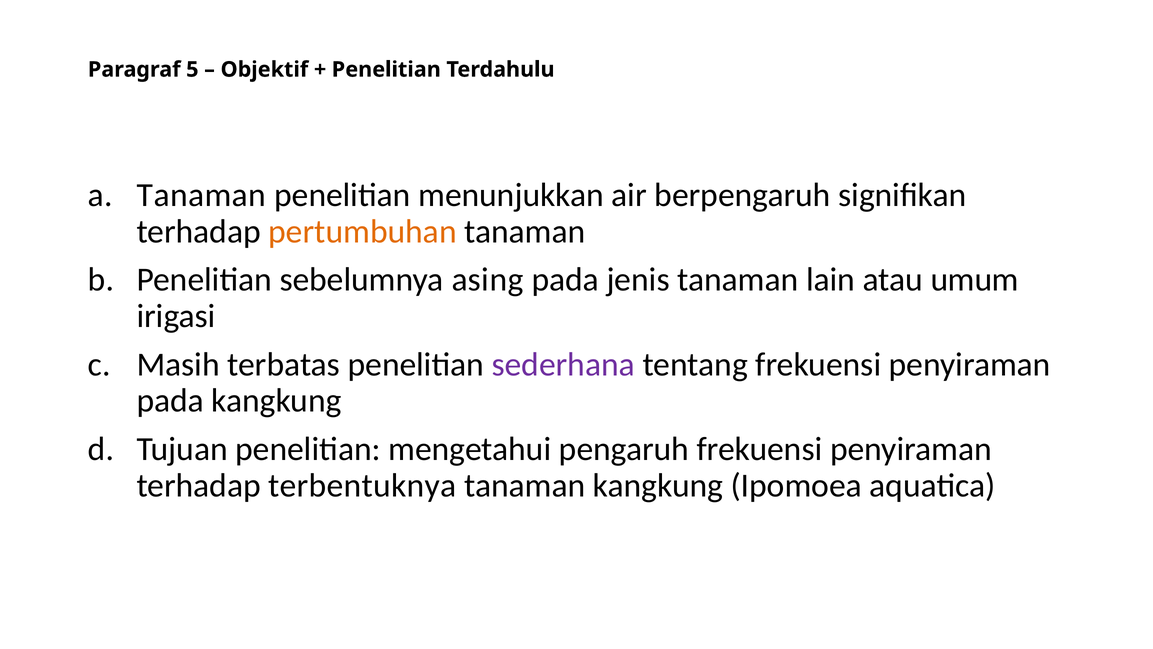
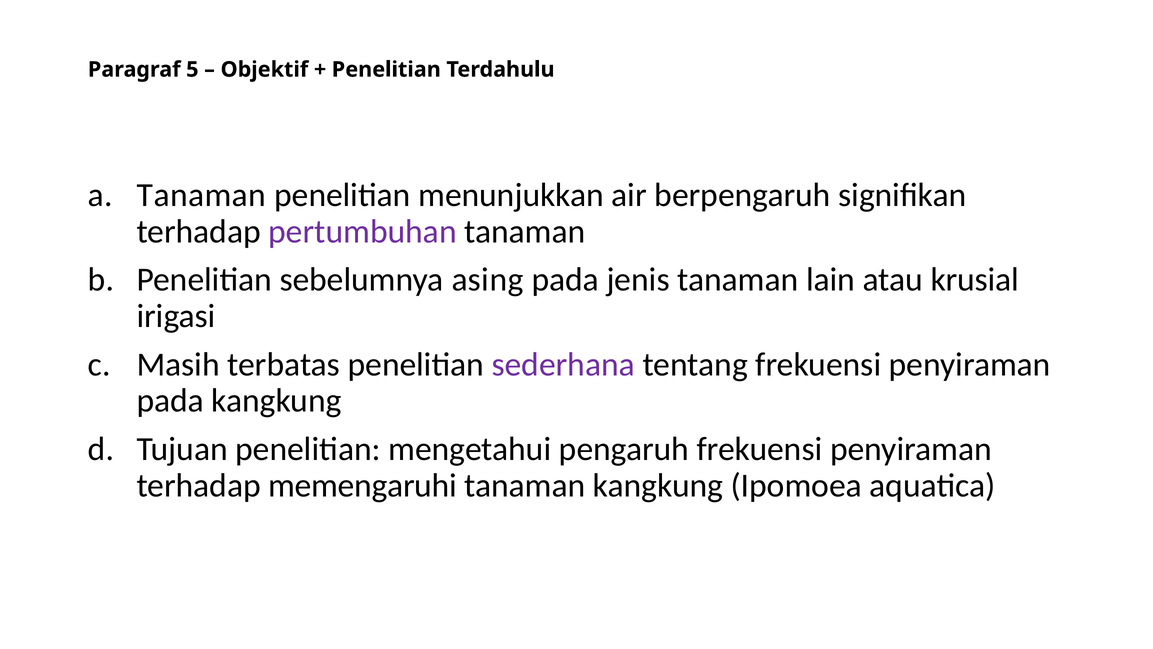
pertumbuhan colour: orange -> purple (363, 231)
umum: umum -> krusial (975, 280)
terbentuknya: terbentuknya -> memengaruhi (363, 485)
